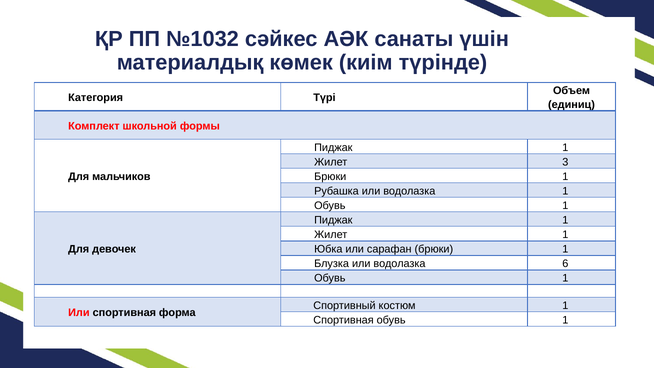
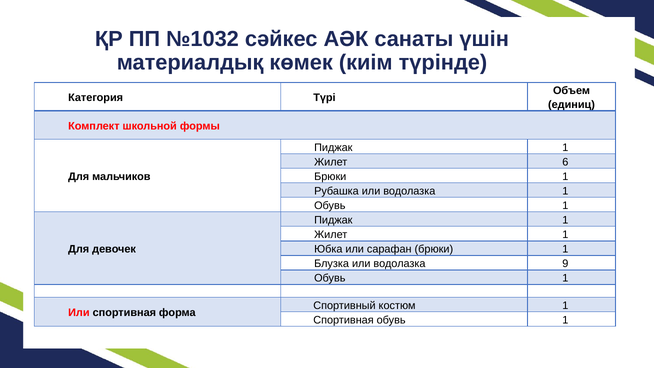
3: 3 -> 6 (565, 162)
6: 6 -> 9 (565, 264)
